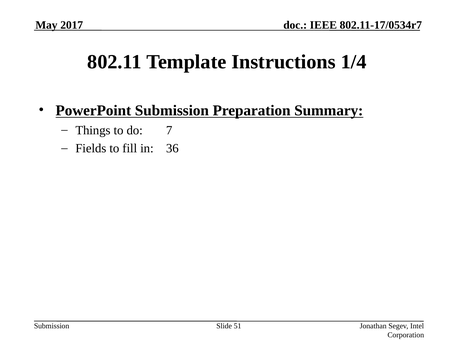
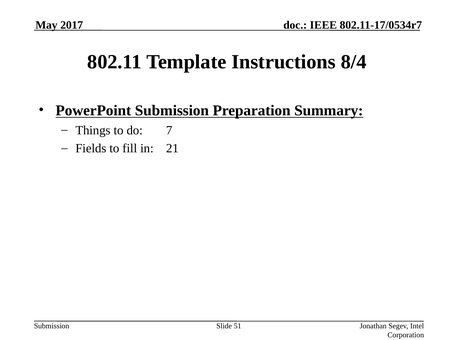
1/4: 1/4 -> 8/4 (354, 62)
36: 36 -> 21 (172, 149)
